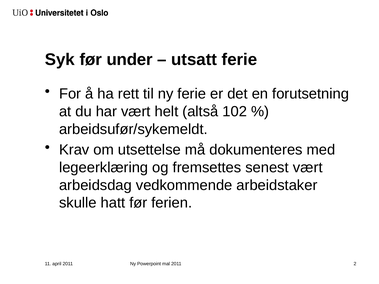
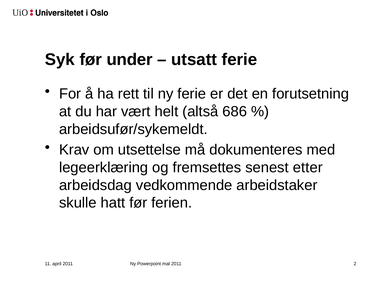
102: 102 -> 686 (235, 112)
senest vært: vært -> etter (308, 168)
